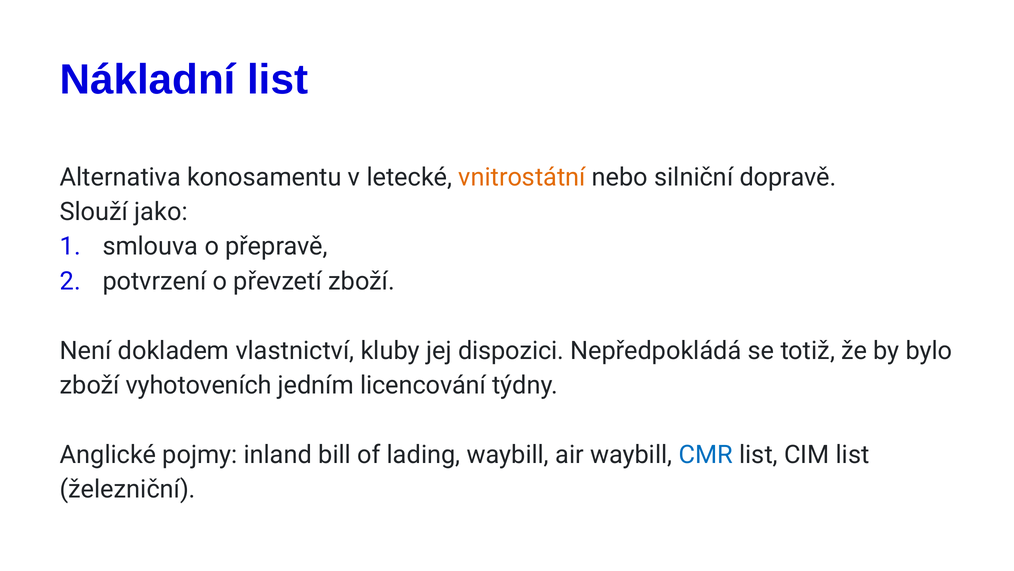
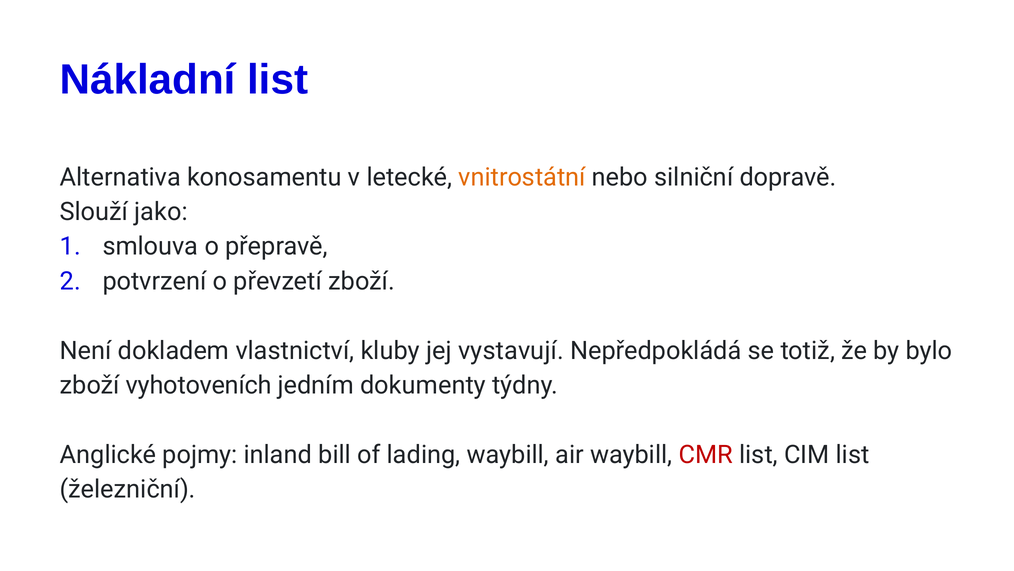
dispozici: dispozici -> vystavují (511, 350)
licencování: licencování -> dokumenty (423, 385)
CMR colour: blue -> red (706, 454)
